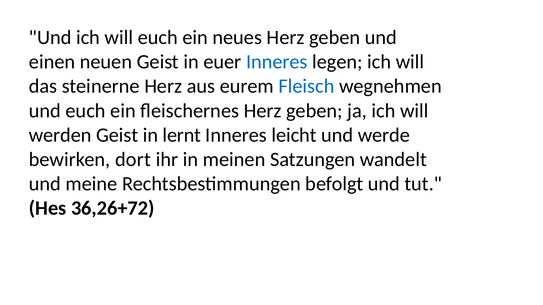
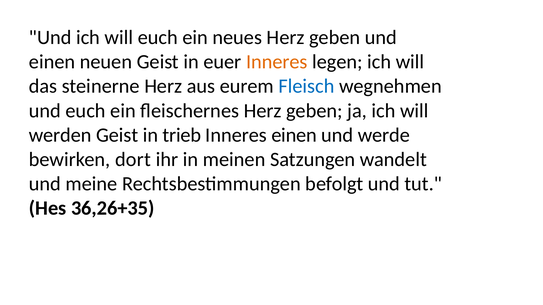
Inneres colour: blue -> orange (277, 62)
lernt: lernt -> trieb (182, 135)
Inneres leicht: leicht -> einen (294, 135)
36,26+72: 36,26+72 -> 36,26+35 (113, 209)
